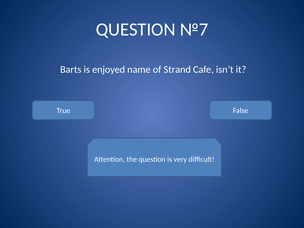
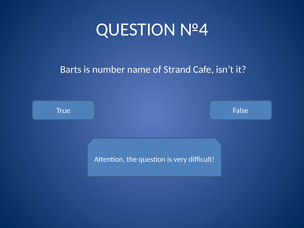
№7: №7 -> №4 (194, 29)
enjoyed: enjoyed -> number (109, 70)
